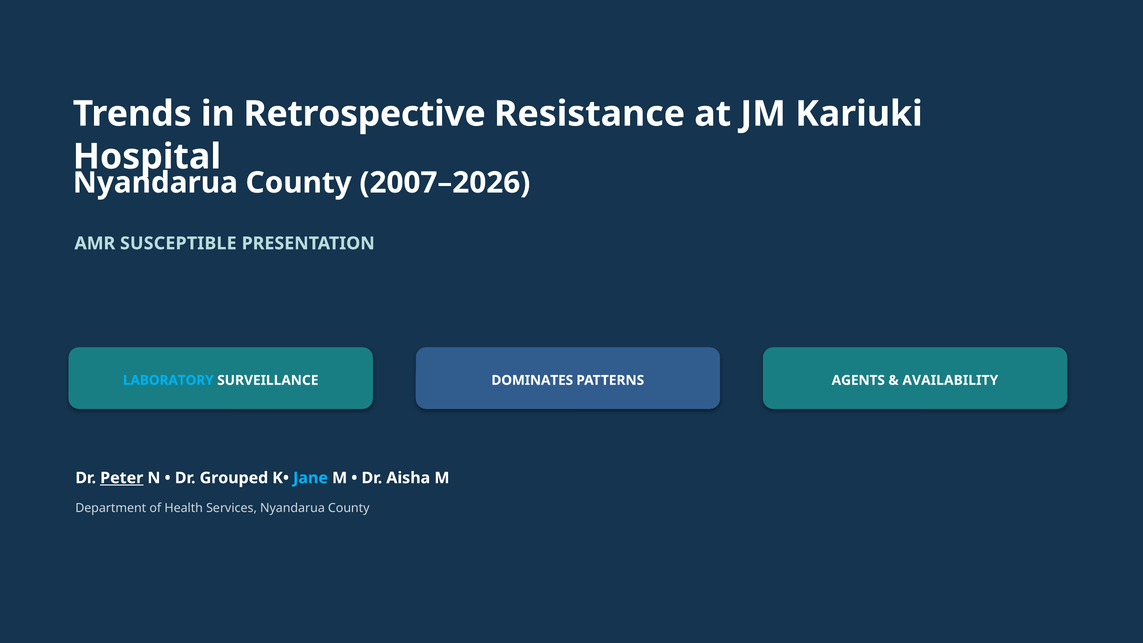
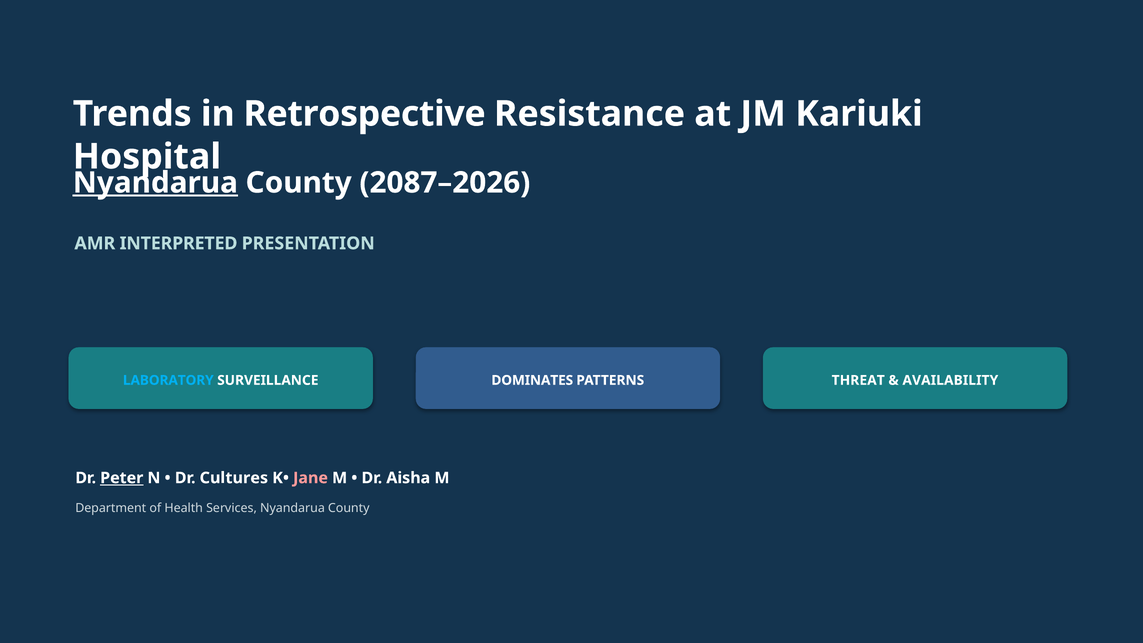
Nyandarua underline: none -> present (155, 183)
2007–2026: 2007–2026 -> 2087–2026 (445, 183)
SUSCEPTIBLE: SUSCEPTIBLE -> INTERPRETED (178, 243)
AGENTS: AGENTS -> THREAT (858, 380)
Grouped: Grouped -> Cultures (234, 478)
Jane colour: light blue -> pink (311, 478)
